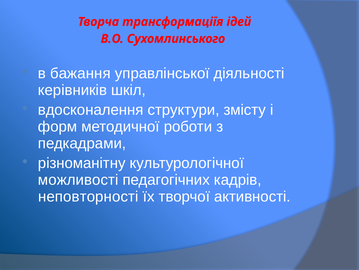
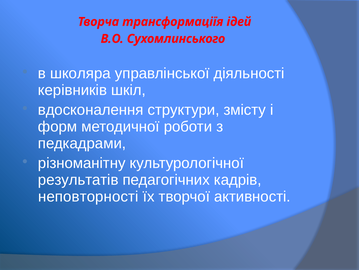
бажання: бажання -> школяра (80, 73)
можливості: можливості -> результатів (78, 179)
